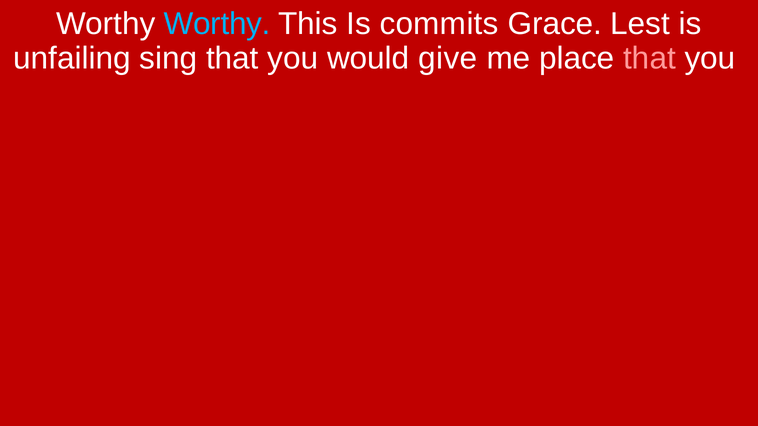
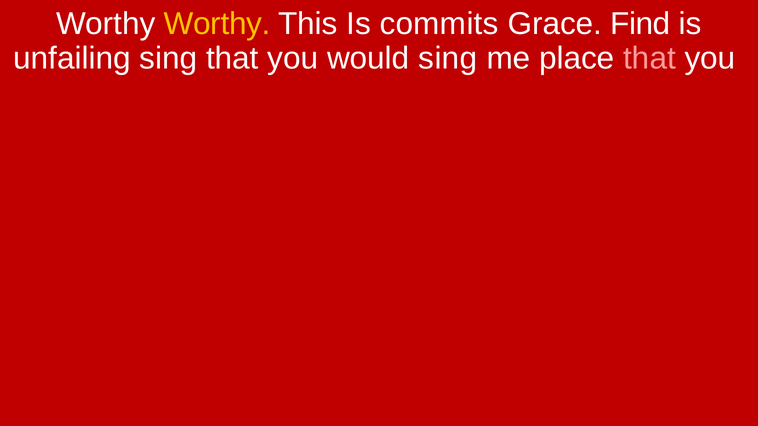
Worthy colour: light blue -> yellow (217, 24)
Lest: Lest -> Find (640, 24)
would give: give -> sing (448, 58)
